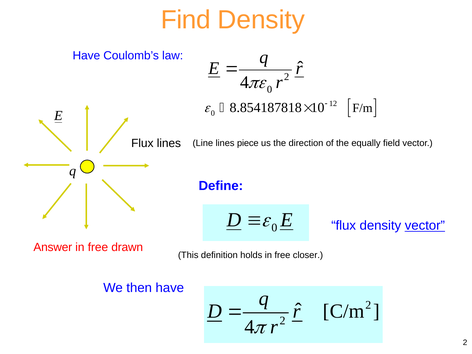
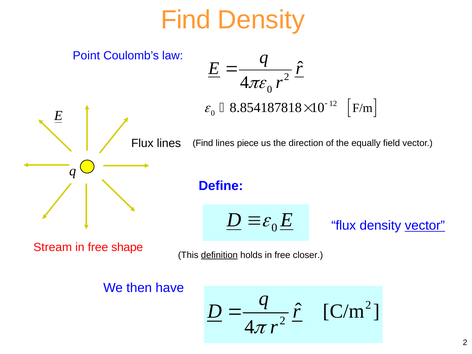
Have: Have -> Point (86, 55)
lines Line: Line -> Find (203, 143)
Answer: Answer -> Stream (53, 247)
drawn: drawn -> shape (127, 247)
definition underline: none -> present (219, 255)
